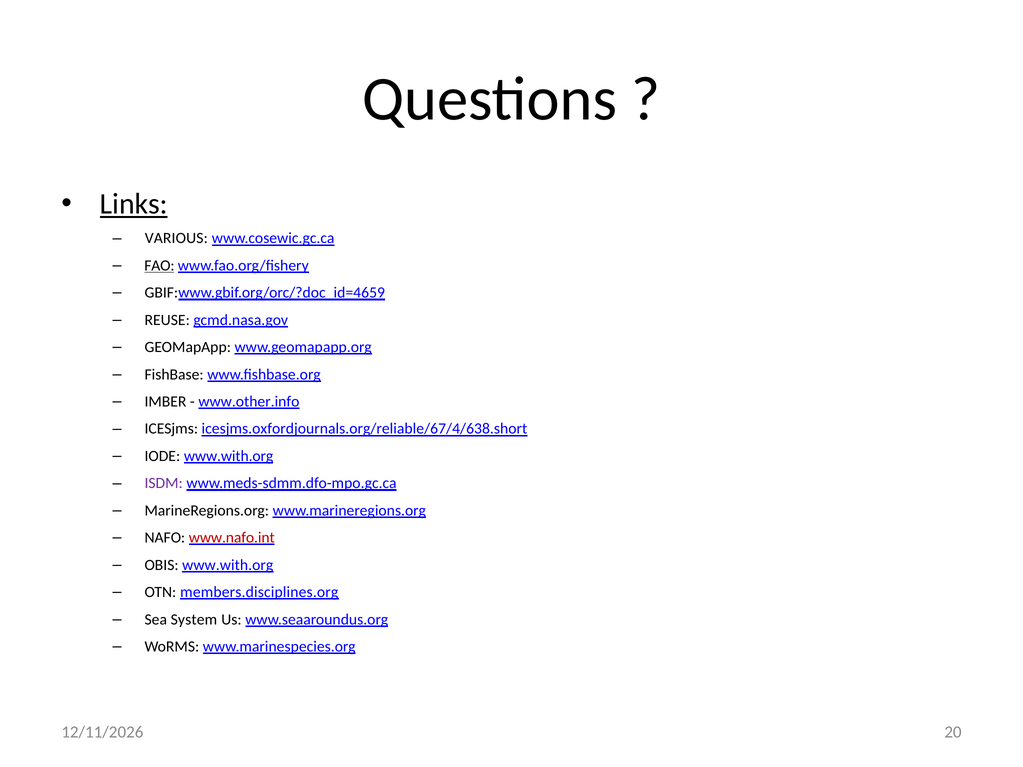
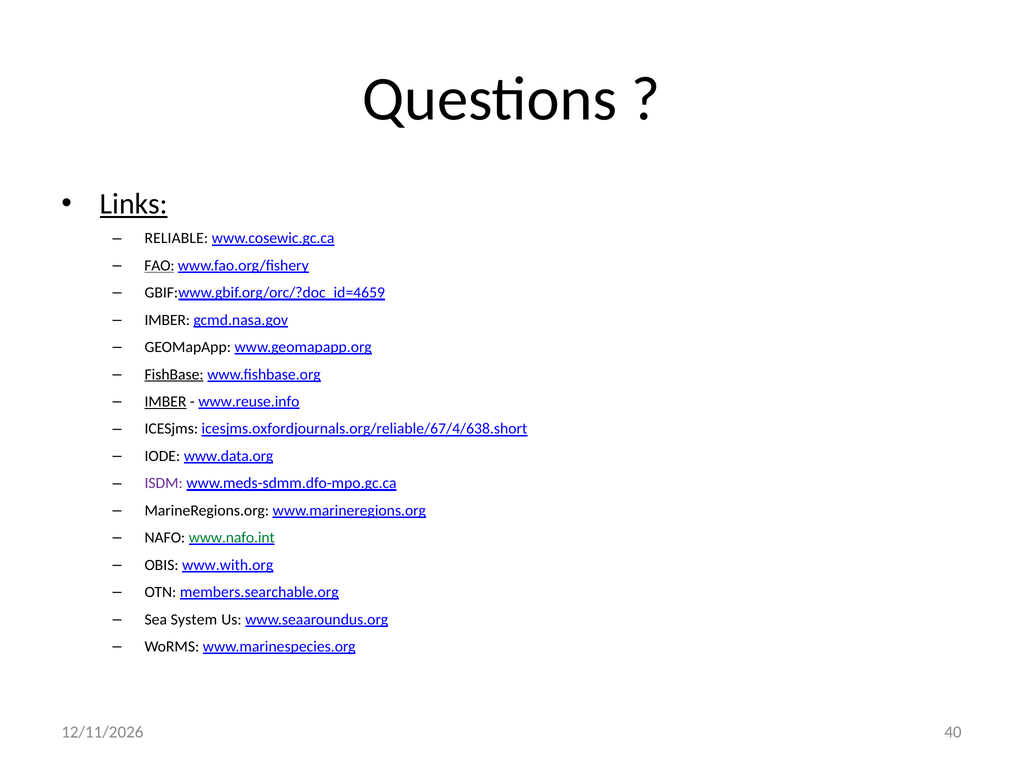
VARIOUS: VARIOUS -> RELIABLE (176, 238)
REUSE: REUSE -> IMBER (167, 320)
FishBase underline: none -> present (174, 375)
IMBER underline: none -> present (165, 402)
www.other.info: www.other.info -> www.reuse.info (249, 402)
IODE www.with.org: www.with.org -> www.data.org (229, 456)
www.nafo.int colour: red -> green (232, 538)
members.disciplines.org: members.disciplines.org -> members.searchable.org (259, 592)
20: 20 -> 40 (953, 733)
